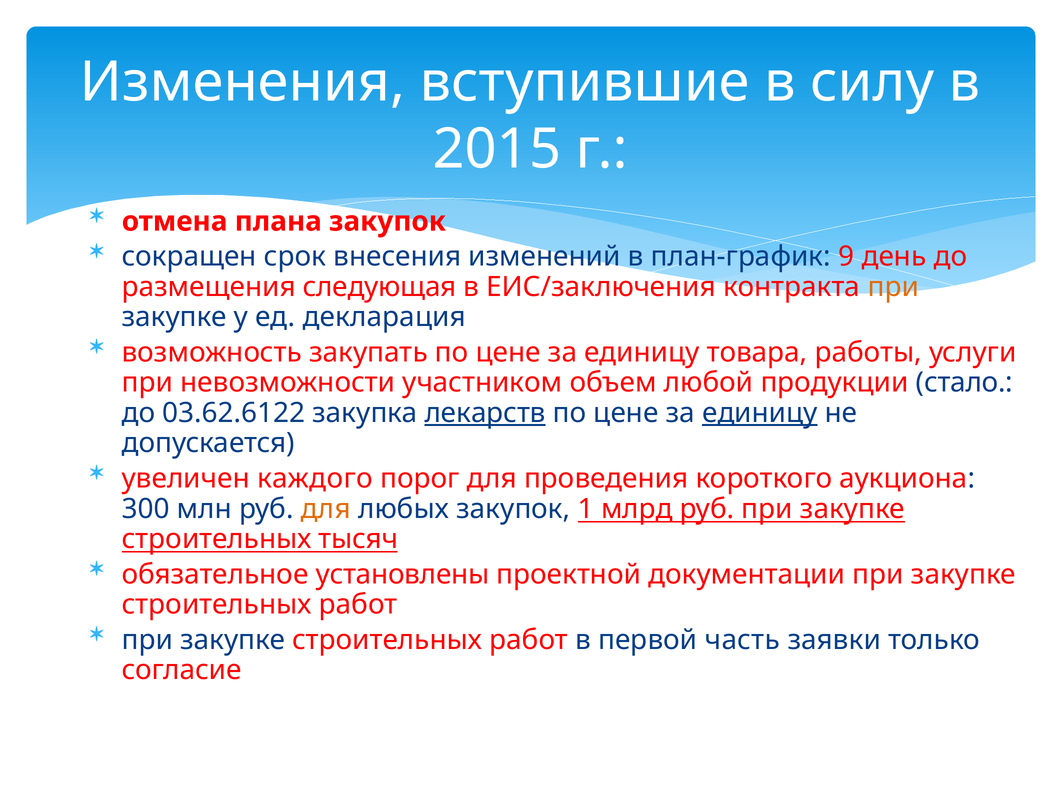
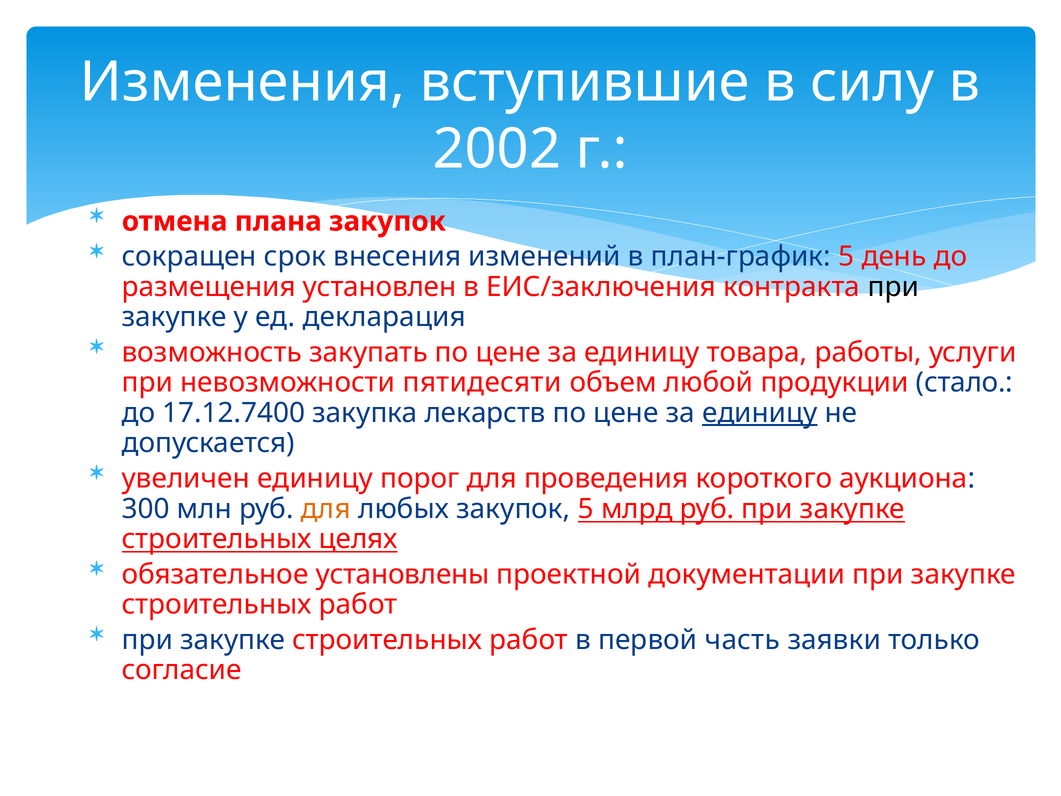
2015: 2015 -> 2002 (497, 149)
план-график 9: 9 -> 5 (846, 257)
следующая: следующая -> установлен (380, 287)
при colour: orange -> black (893, 287)
участником: участником -> пятидесяти (482, 383)
03.62.6122: 03.62.6122 -> 17.12.7400 (234, 413)
лекарств underline: present -> none (485, 413)
увеличен каждого: каждого -> единицу (315, 478)
закупок 1: 1 -> 5 (586, 509)
тысяч: тысяч -> целях (358, 539)
